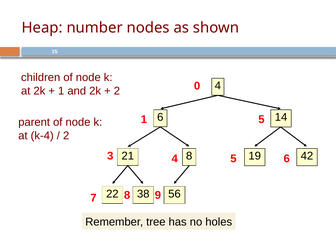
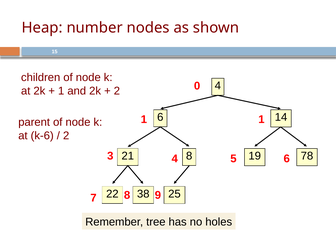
1 5: 5 -> 1 (261, 119)
k-4: k-4 -> k-6 (42, 136)
42: 42 -> 78 (307, 156)
56: 56 -> 25 (174, 194)
